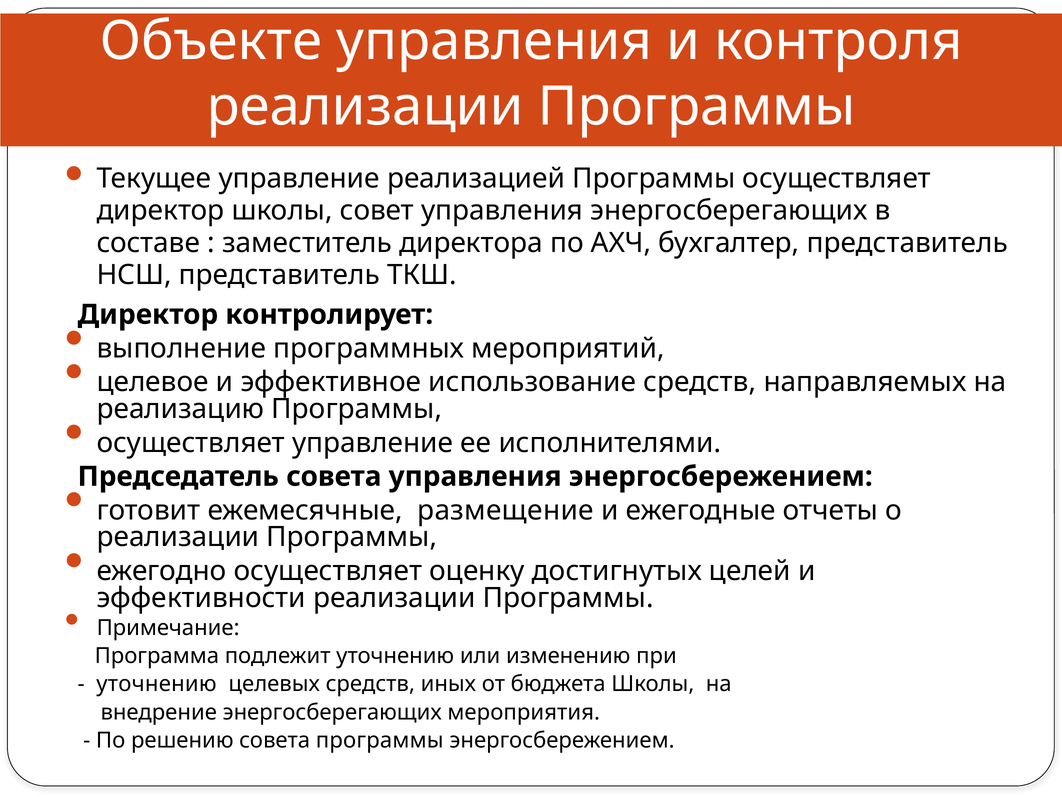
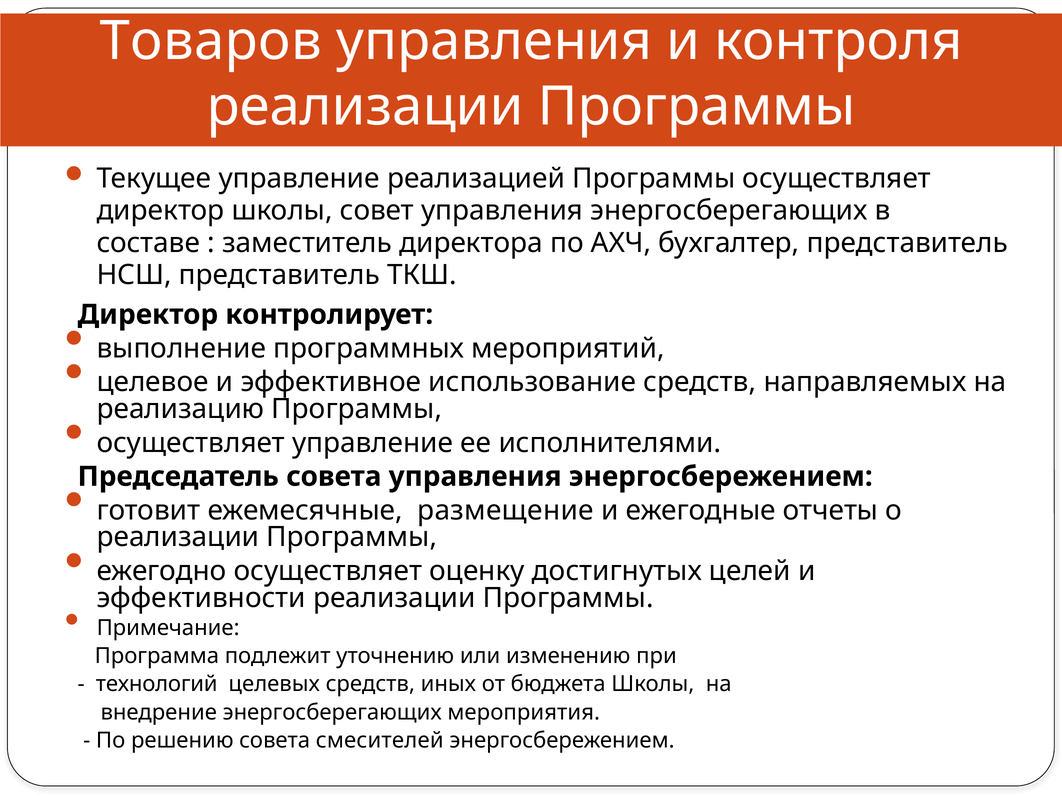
Объекте: Объекте -> Товаров (211, 41)
уточнению: уточнению -> технологий (157, 684)
совета программы: программы -> смесителей (380, 740)
